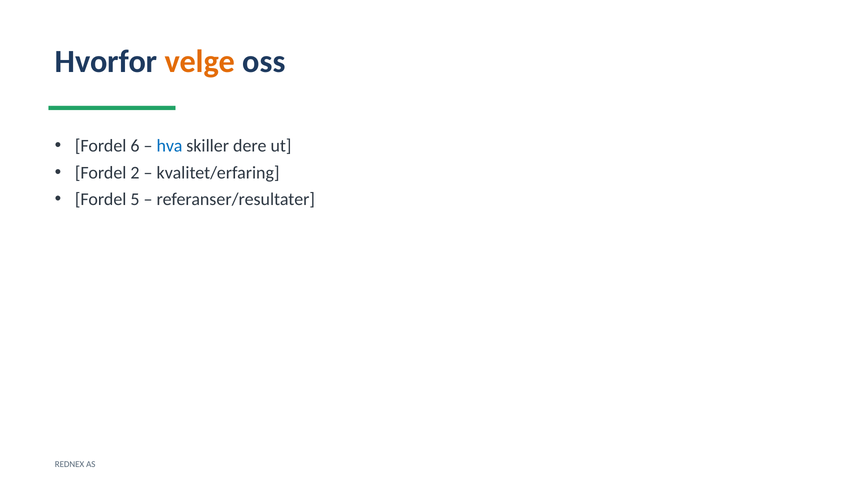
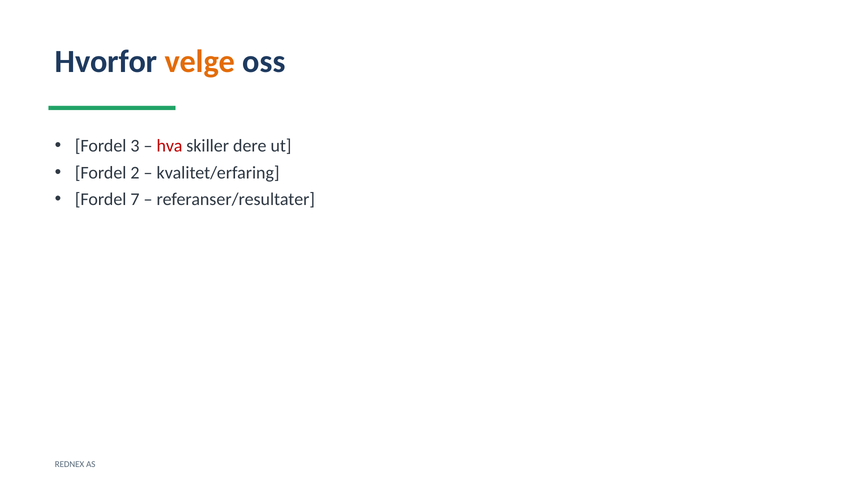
6: 6 -> 3 (135, 146)
hva colour: blue -> red (170, 146)
5: 5 -> 7 (135, 200)
